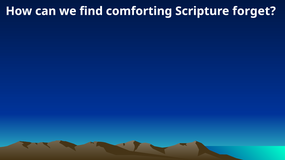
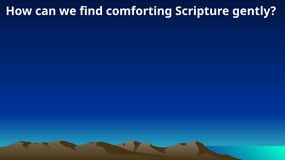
forget: forget -> gently (254, 11)
